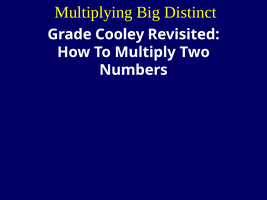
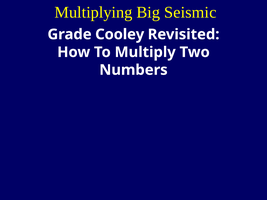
Distinct: Distinct -> Seismic (190, 12)
